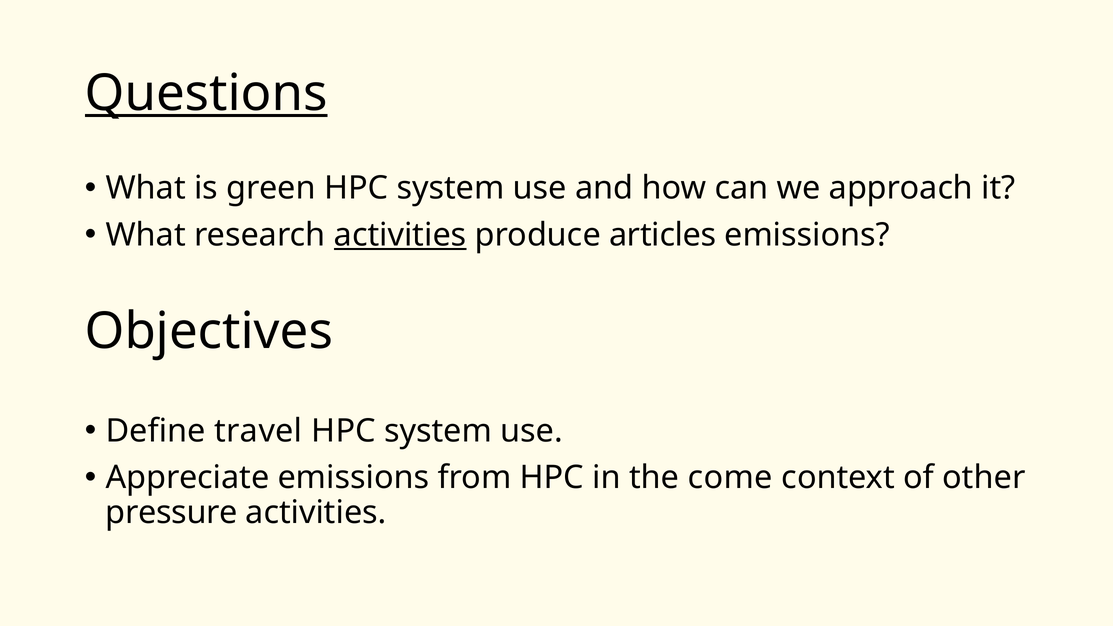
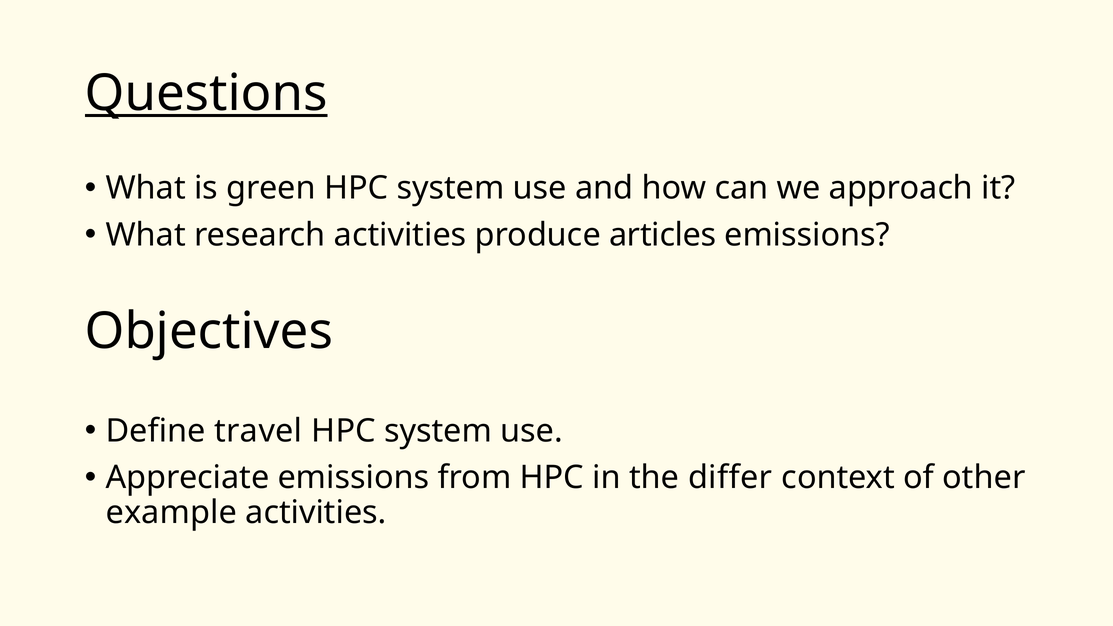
activities underline: present -> none (400, 235)
come: come -> differ (730, 478)
pressure: pressure -> example (171, 513)
